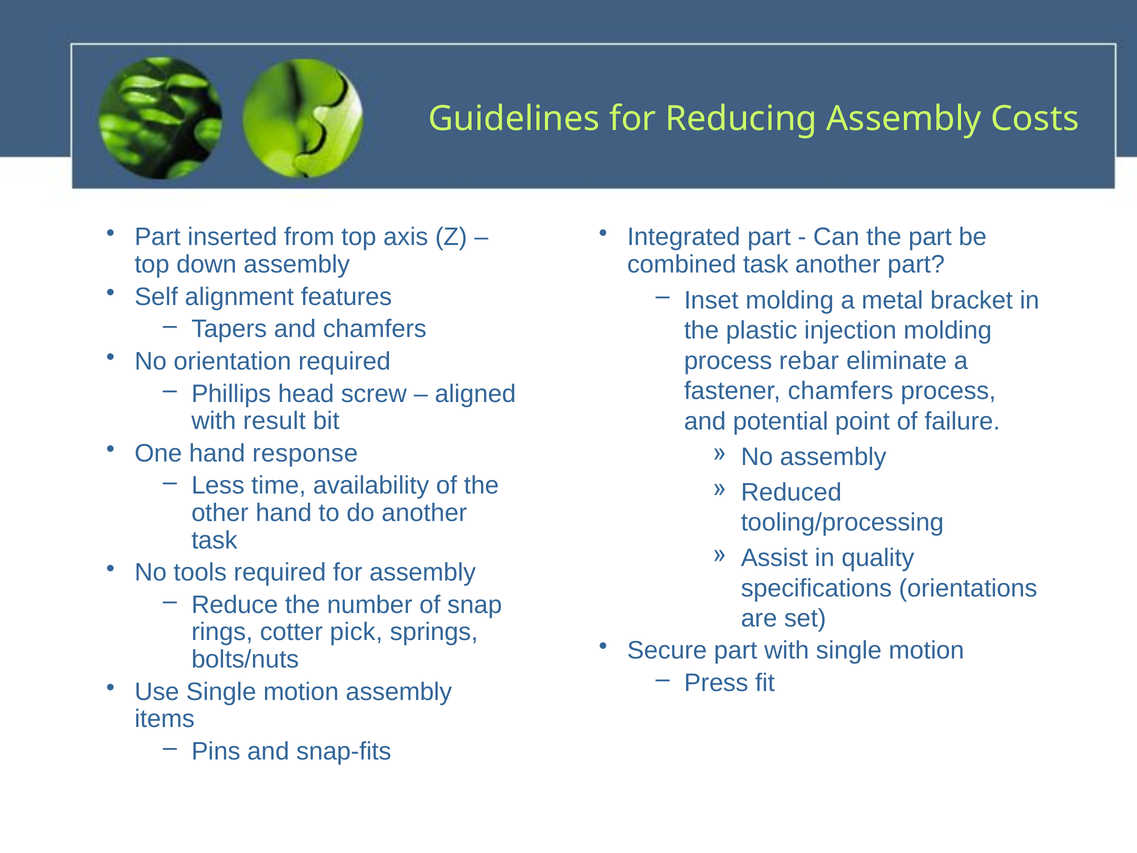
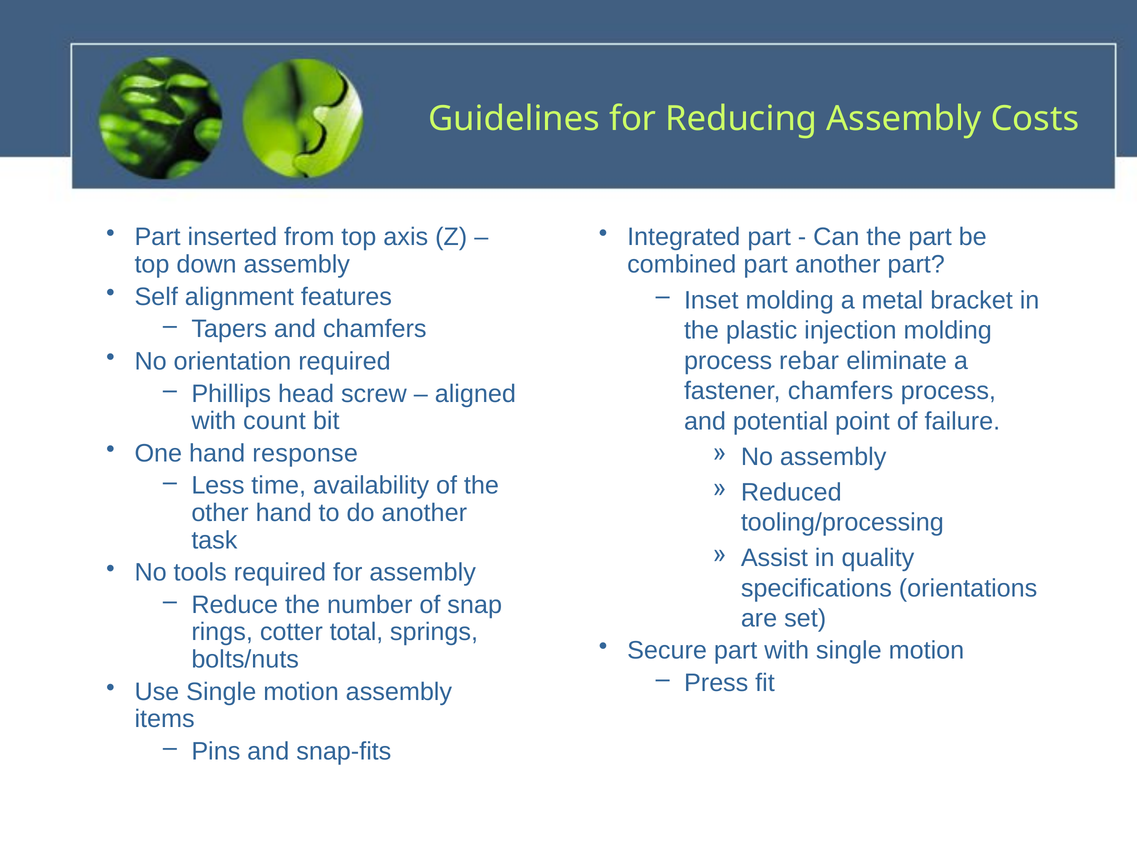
combined task: task -> part (766, 264)
result: result -> count (274, 421)
pick: pick -> total (356, 632)
